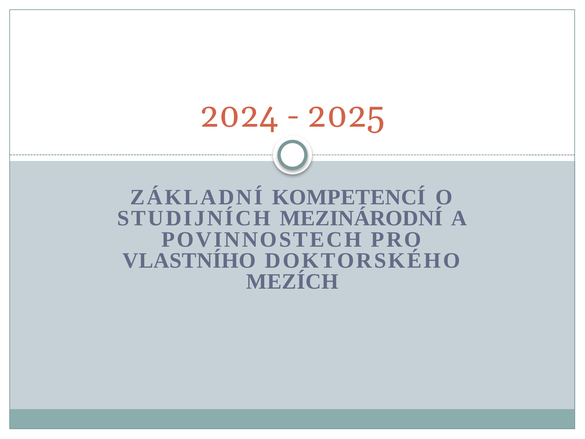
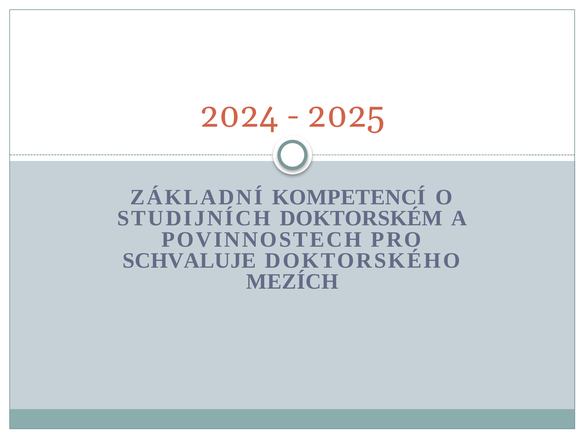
MEZINÁRODNÍ: MEZINÁRODNÍ -> DOKTORSKÉM (361, 218)
VLASTNÍHO: VLASTNÍHO -> SCHVALUJE (189, 260)
